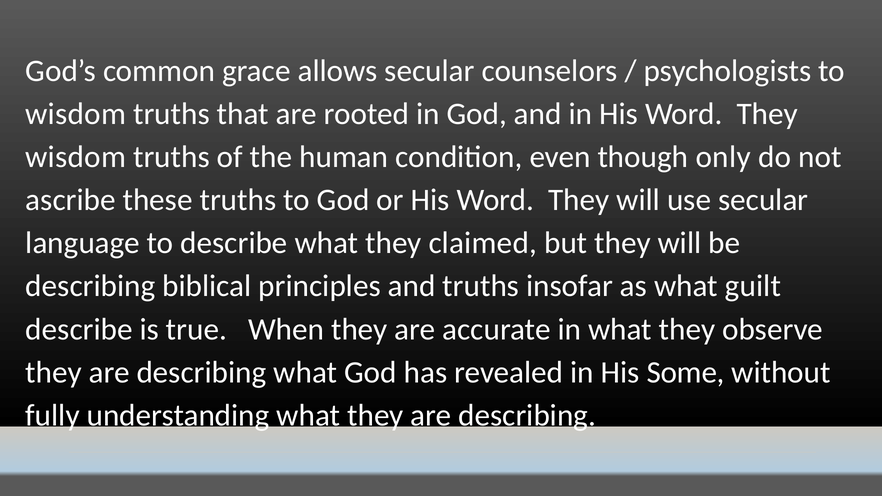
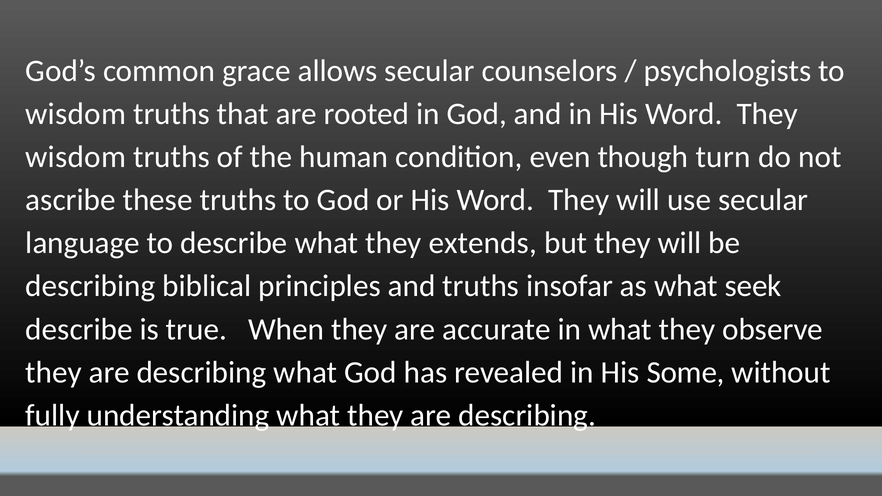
only: only -> turn (723, 157)
claimed: claimed -> extends (483, 243)
guilt: guilt -> seek (753, 286)
